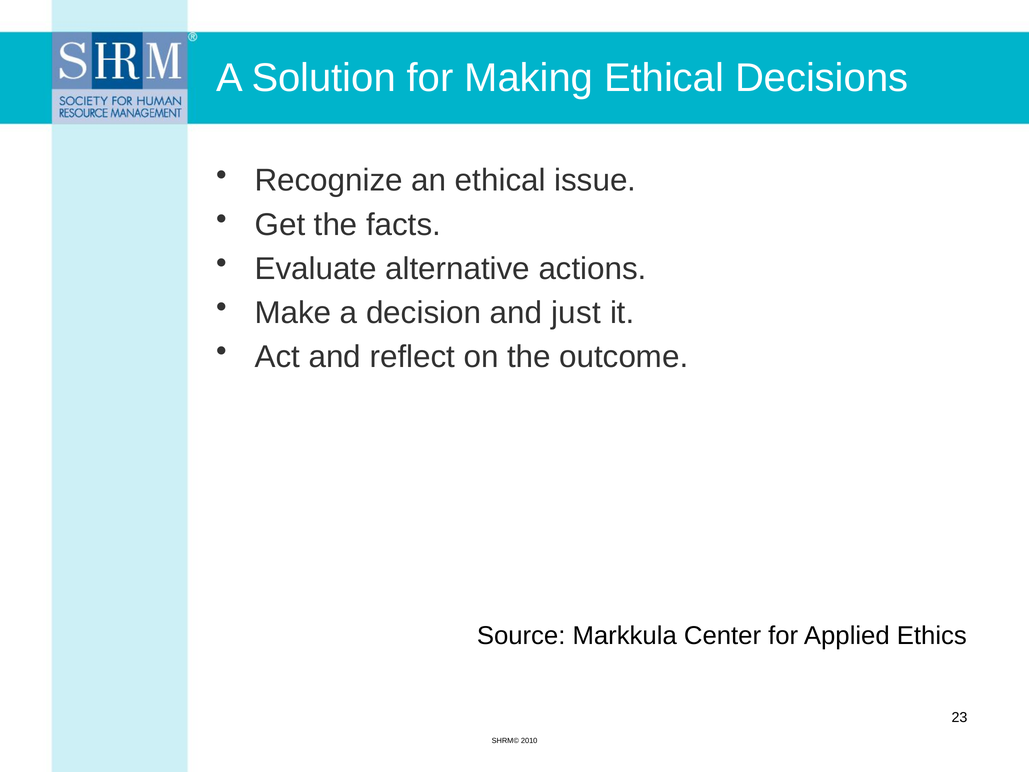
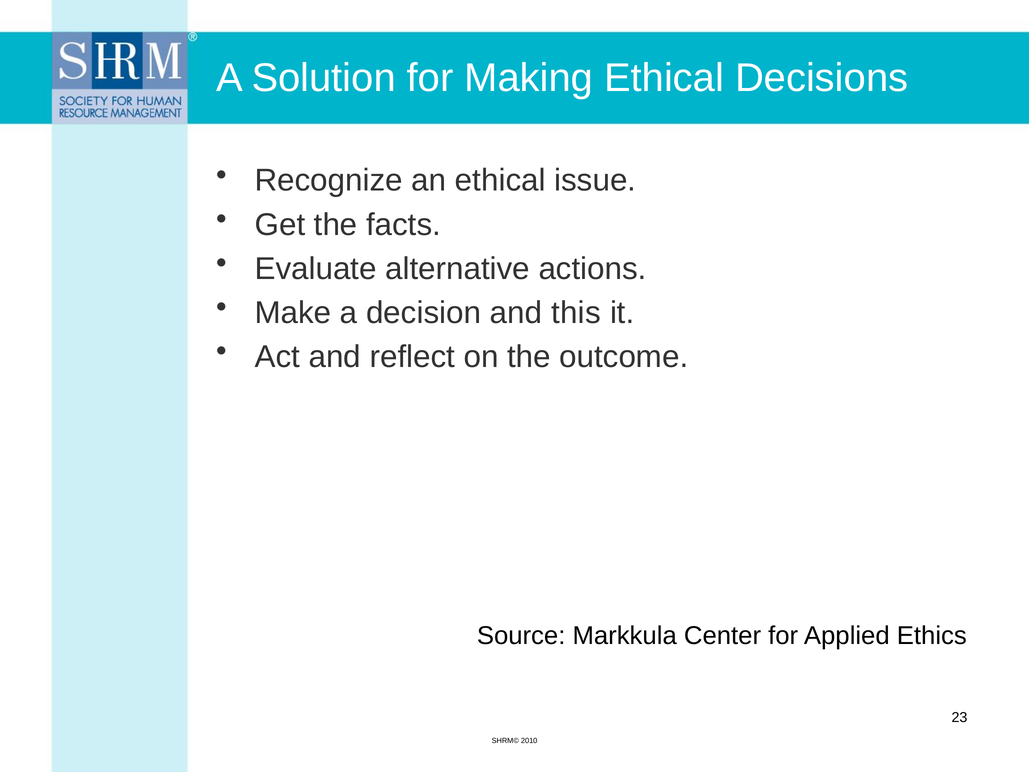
just: just -> this (576, 313)
